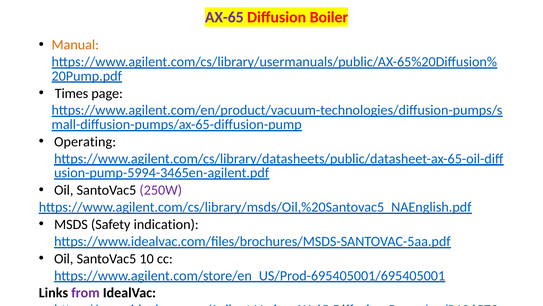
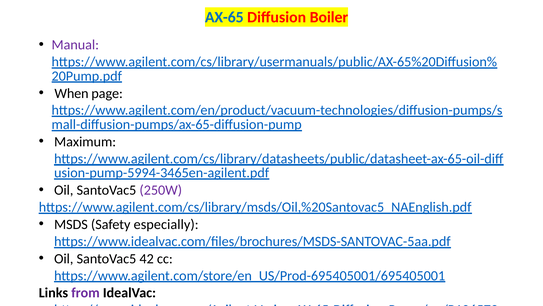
AX-65 colour: purple -> blue (224, 17)
Manual colour: orange -> purple (75, 45)
Times: Times -> When (72, 93)
Operating: Operating -> Maximum (85, 141)
indication: indication -> especially (166, 224)
10: 10 -> 42 (147, 258)
